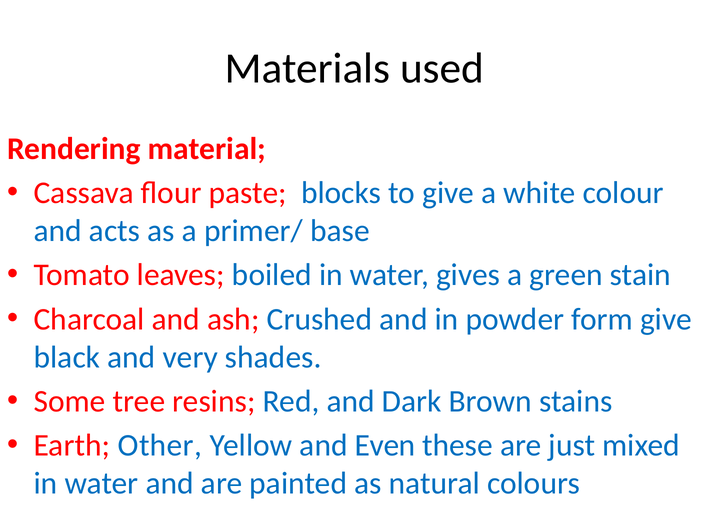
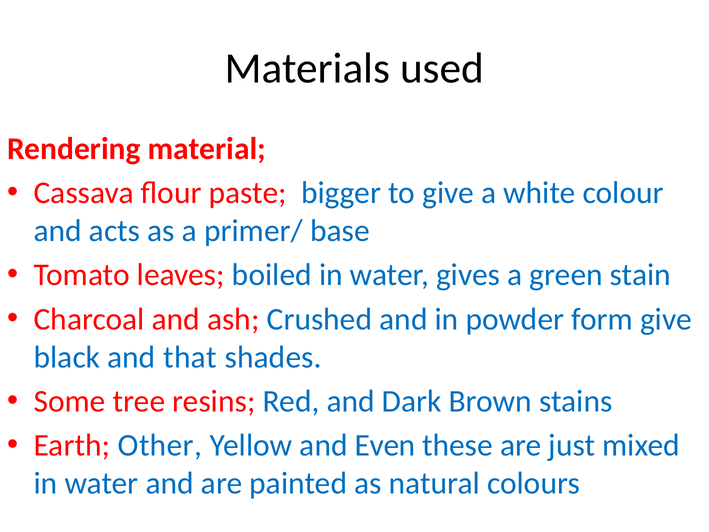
blocks: blocks -> bigger (341, 193)
very: very -> that (190, 357)
